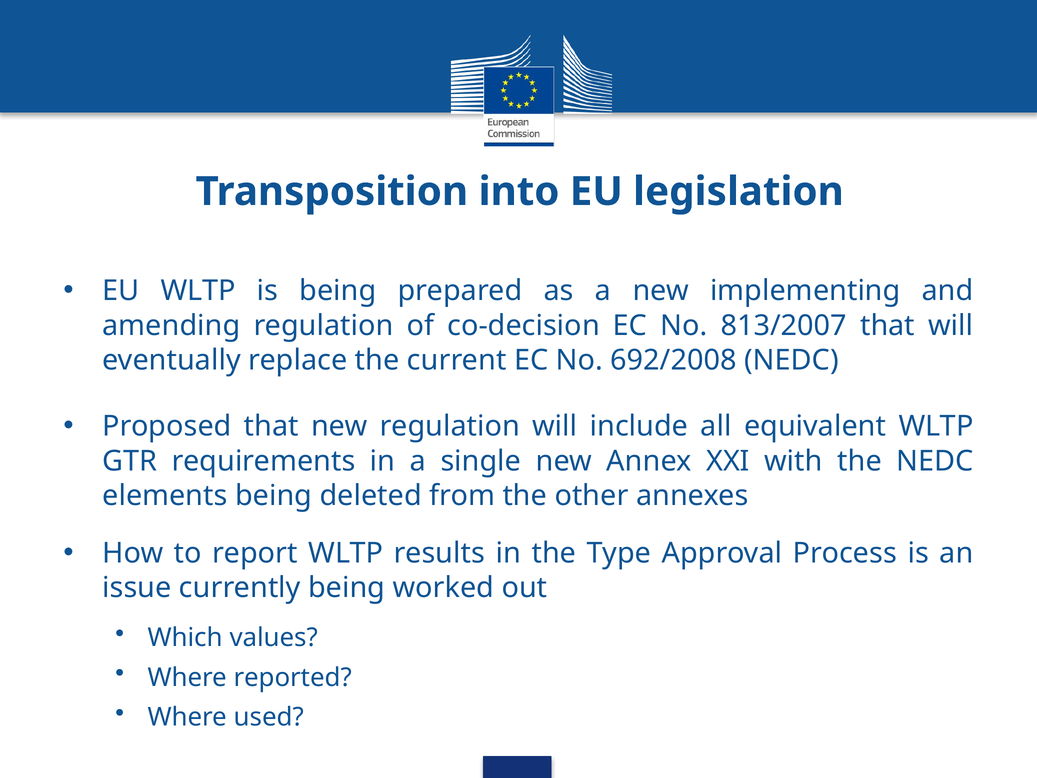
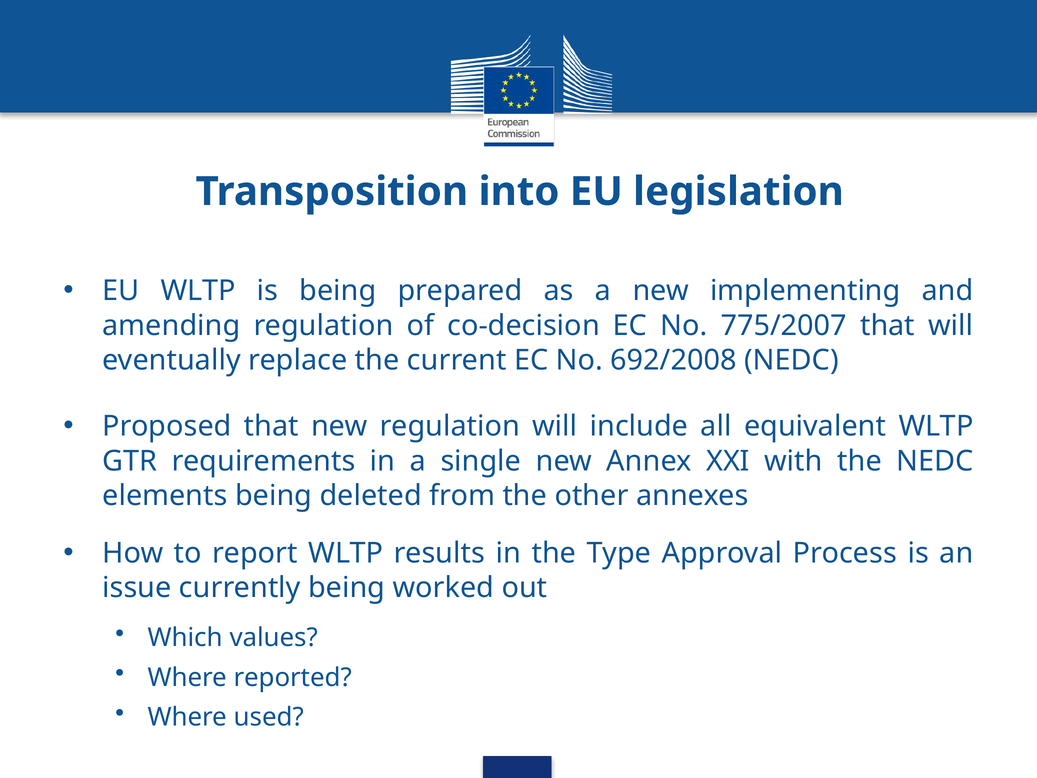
813/2007: 813/2007 -> 775/2007 (784, 325)
